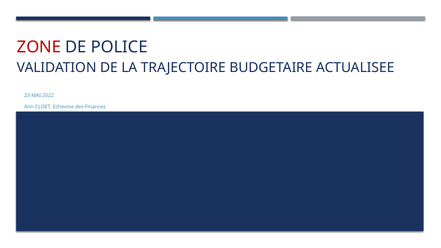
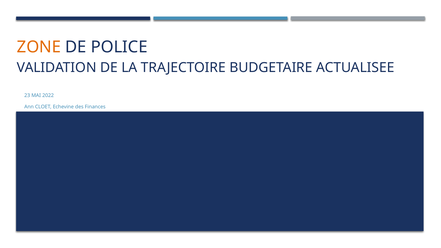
ZONE colour: red -> orange (39, 47)
